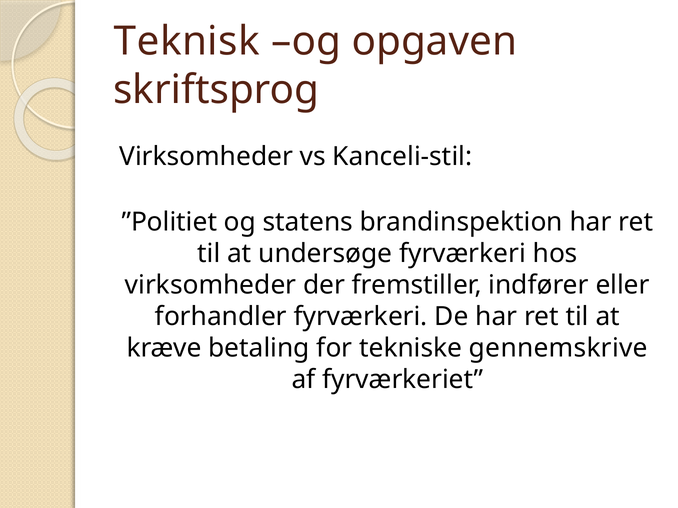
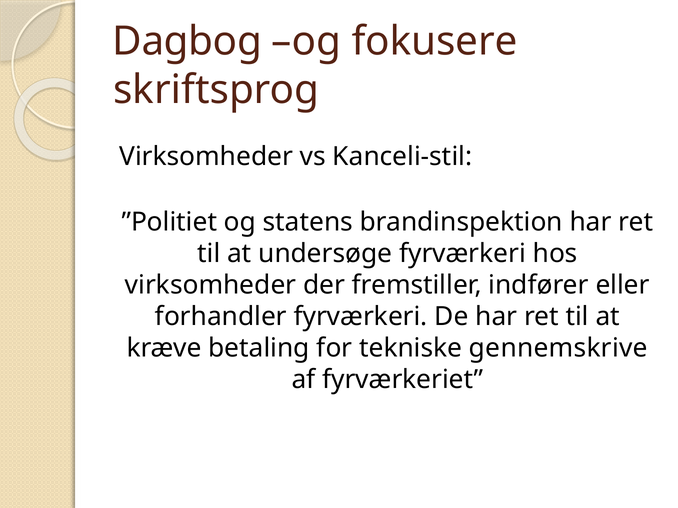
Teknisk: Teknisk -> Dagbog (187, 41)
opgaven: opgaven -> fokusere (434, 41)
